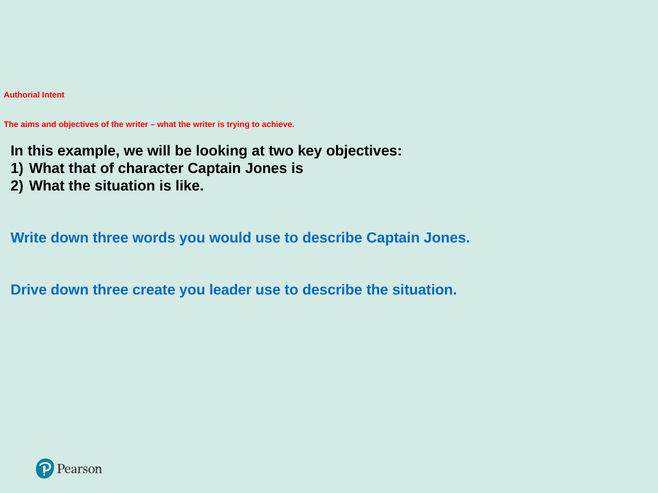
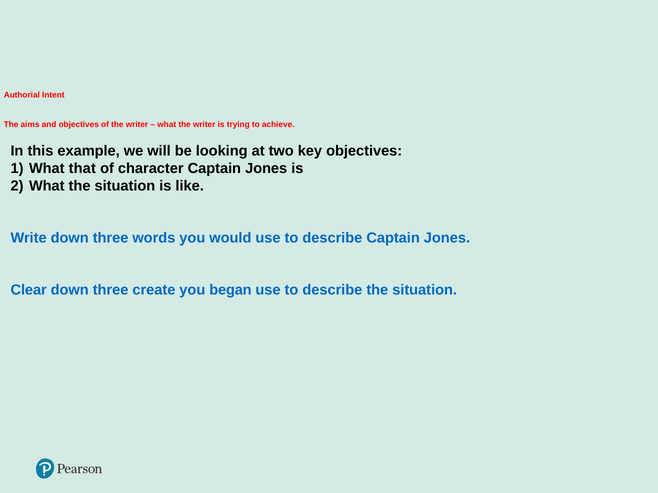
Drive: Drive -> Clear (29, 290)
leader: leader -> began (230, 290)
